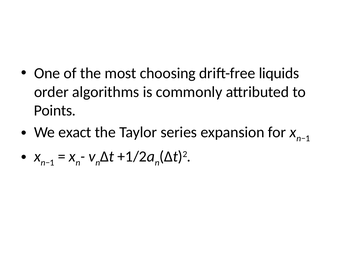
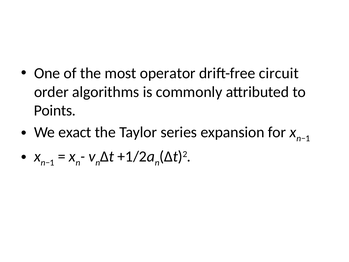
choosing: choosing -> operator (168, 73)
liquids: liquids -> circuit (279, 73)
